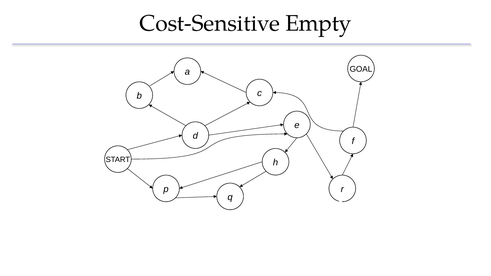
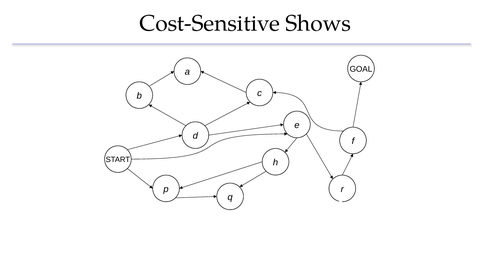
Empty: Empty -> Shows (318, 24)
